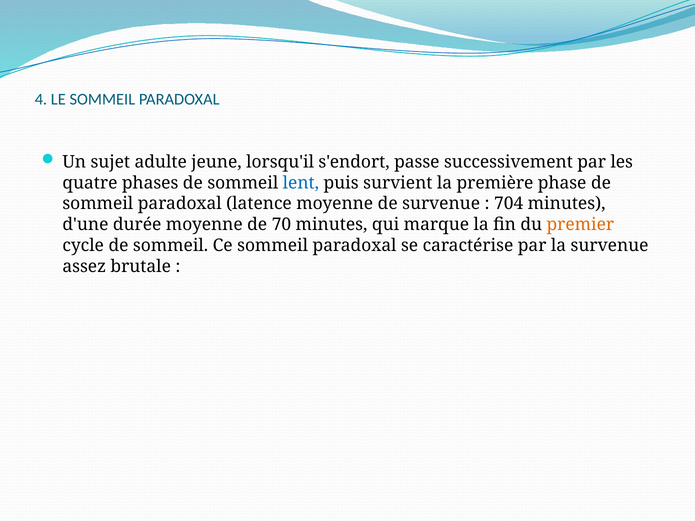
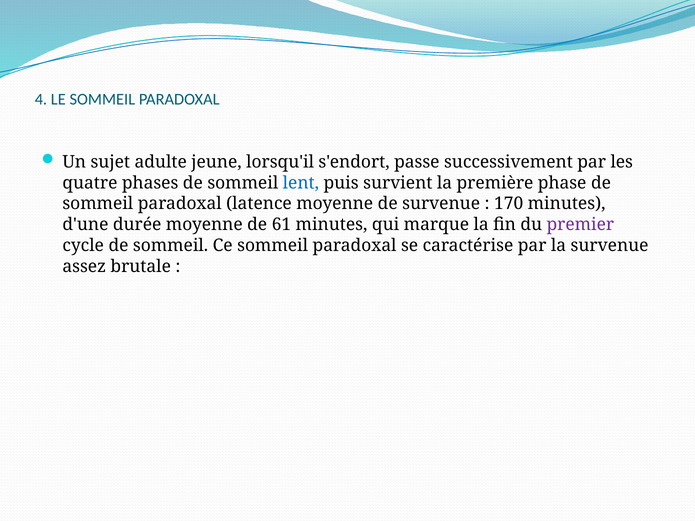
704: 704 -> 170 (509, 204)
70: 70 -> 61 (281, 225)
premier colour: orange -> purple (580, 225)
